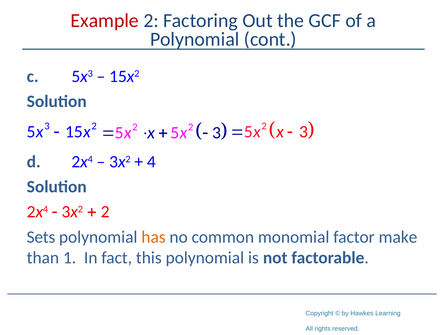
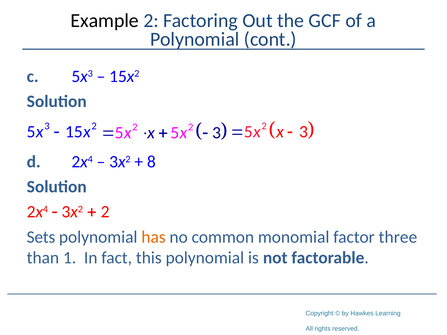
Example colour: red -> black (105, 21)
4: 4 -> 8 (151, 162)
make: make -> three (398, 237)
